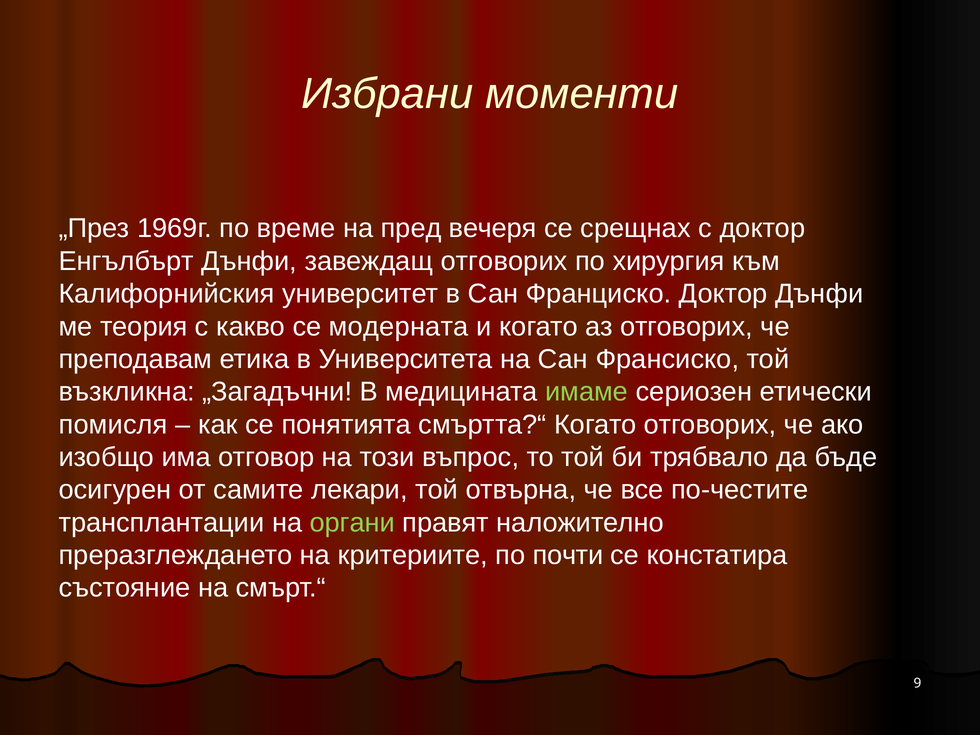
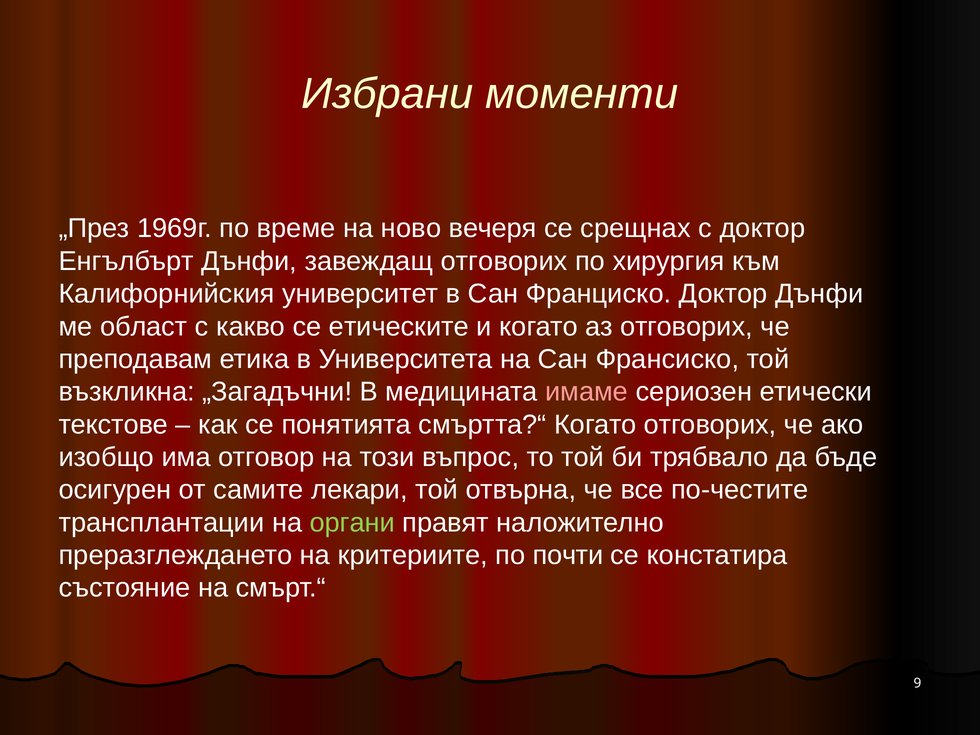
пред: пред -> ново (411, 228)
теория: теория -> област (144, 327)
модерната: модерната -> етическите (399, 327)
имаме colour: light green -> pink (587, 392)
помисля: помисля -> текстове (113, 425)
